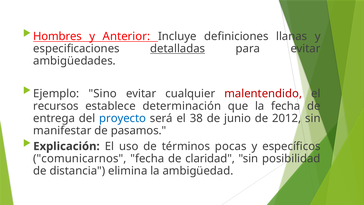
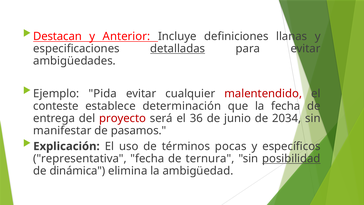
Hombres: Hombres -> Destacan (57, 36)
Sino: Sino -> Pida (103, 94)
recursos: recursos -> conteste (56, 106)
proyecto colour: blue -> red (123, 118)
38: 38 -> 36 (196, 118)
2012: 2012 -> 2034 (287, 118)
comunicarnos: comunicarnos -> representativa (80, 158)
claridad: claridad -> ternura (210, 158)
posibilidad underline: none -> present (291, 158)
distancia: distancia -> dinámica (77, 171)
